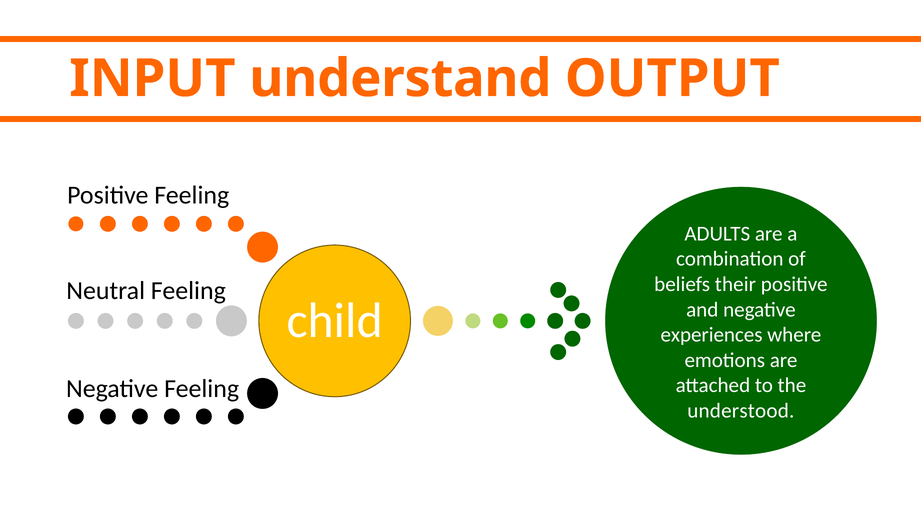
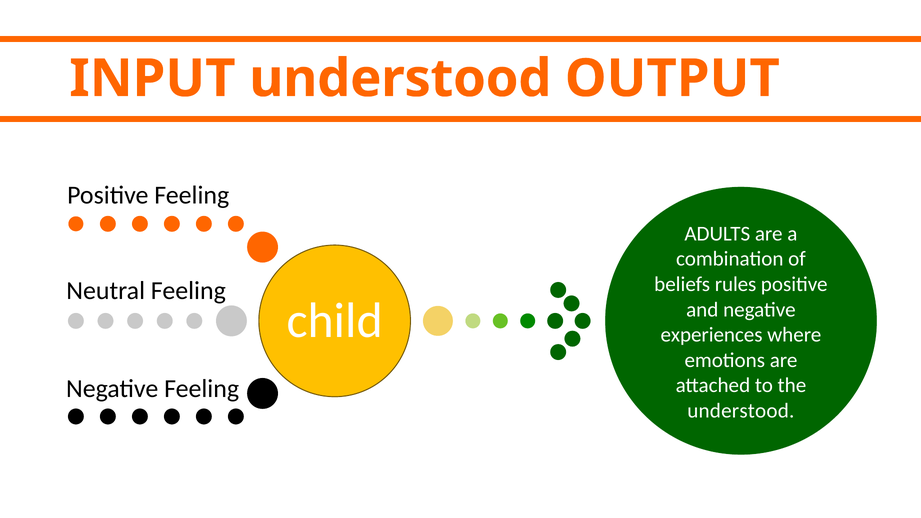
INPUT understand: understand -> understood (400, 79)
their: their -> rules (736, 284)
